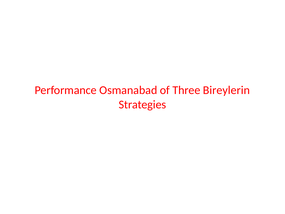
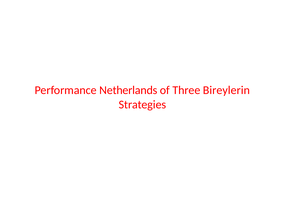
Osmanabad: Osmanabad -> Netherlands (128, 90)
